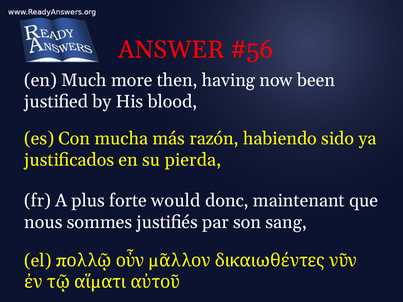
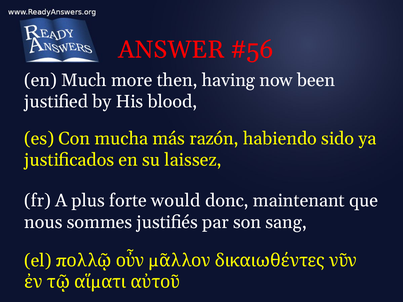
pierda: pierda -> laissez (193, 160)
